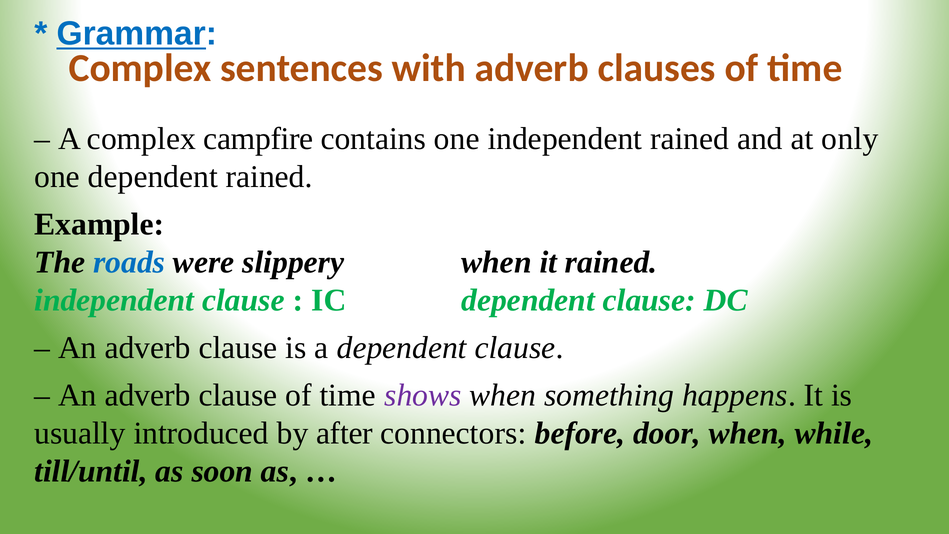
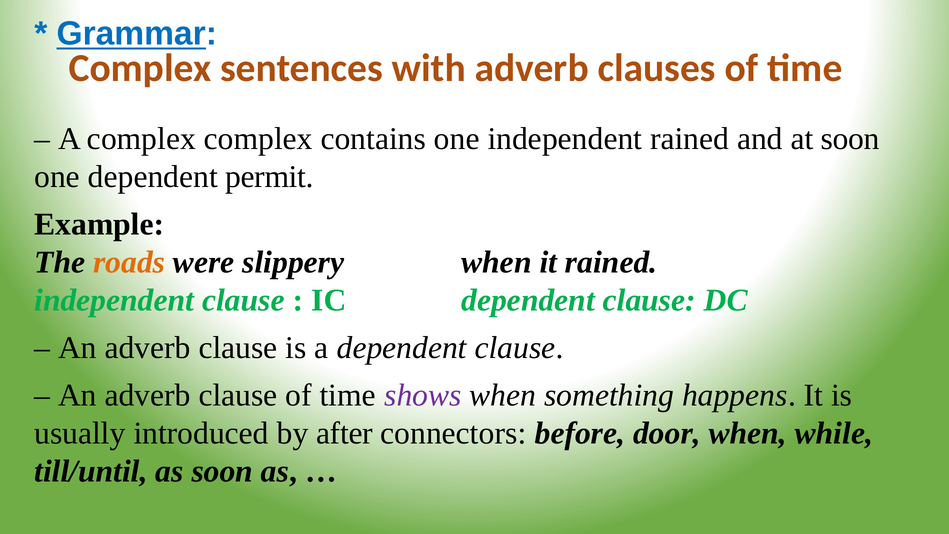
complex campfire: campfire -> complex (258, 139)
at only: only -> soon (850, 139)
dependent rained: rained -> permit (269, 177)
roads colour: blue -> orange (129, 262)
